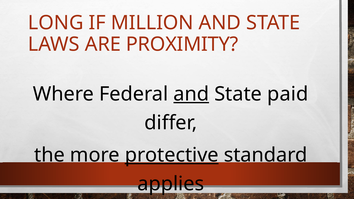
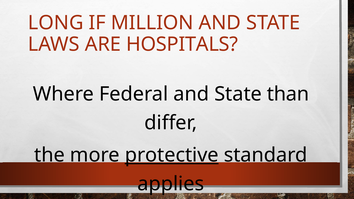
PROXIMITY: PROXIMITY -> HOSPITALS (182, 44)
and underline: present -> none (191, 94)
paid: paid -> than (288, 94)
